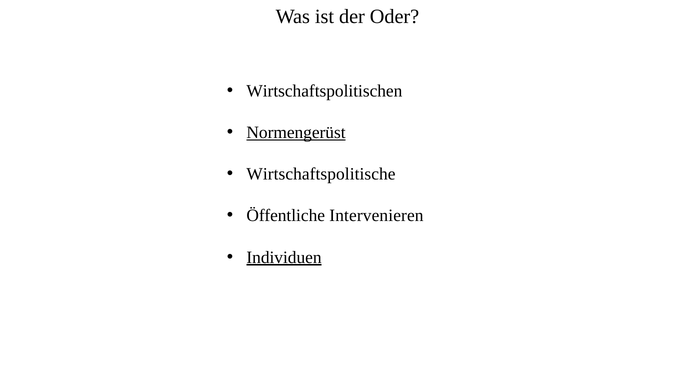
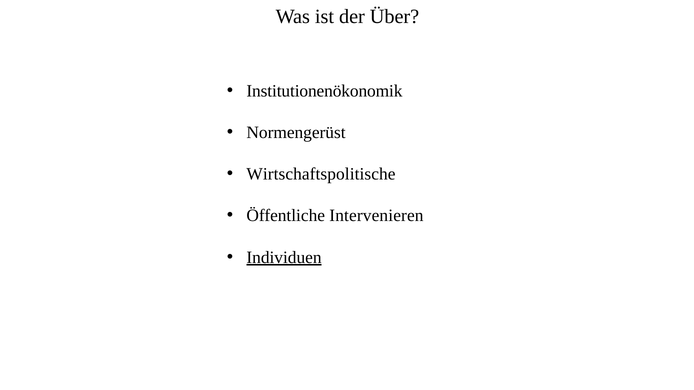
Oder: Oder -> Über (395, 17)
Wirtschaftspolitischen: Wirtschaftspolitischen -> Institutionenökonomik (324, 91)
Normengerüst underline: present -> none (296, 133)
